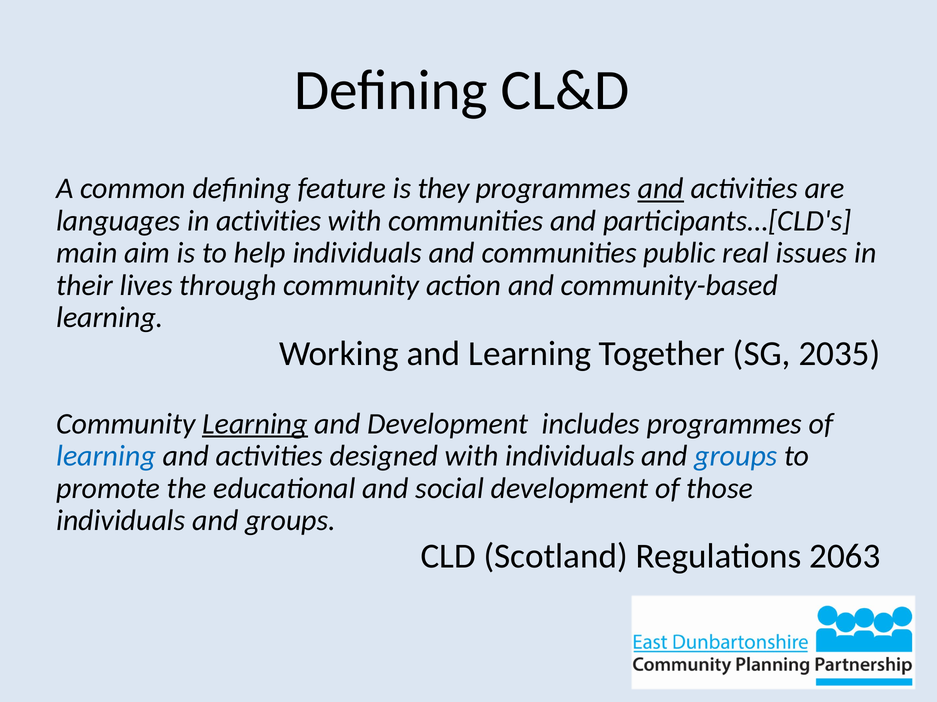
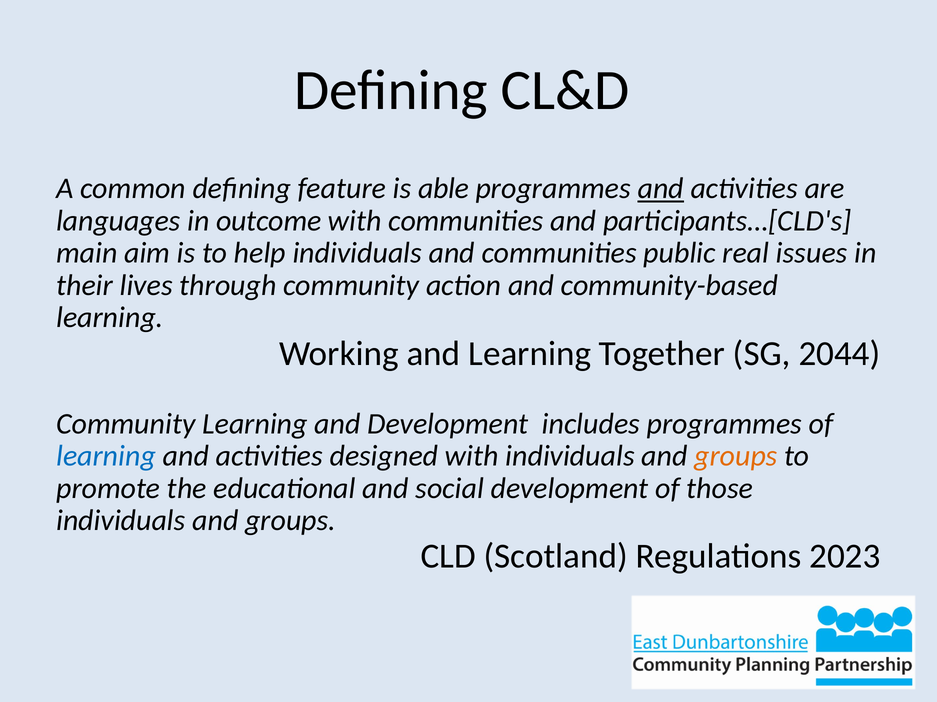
they: they -> able (444, 189)
in activities: activities -> outcome (269, 221)
2035: 2035 -> 2044 (839, 354)
Learning underline: present -> none (255, 424)
groups colour: blue -> orange (736, 456)
2063: 2063 -> 2023 (845, 557)
